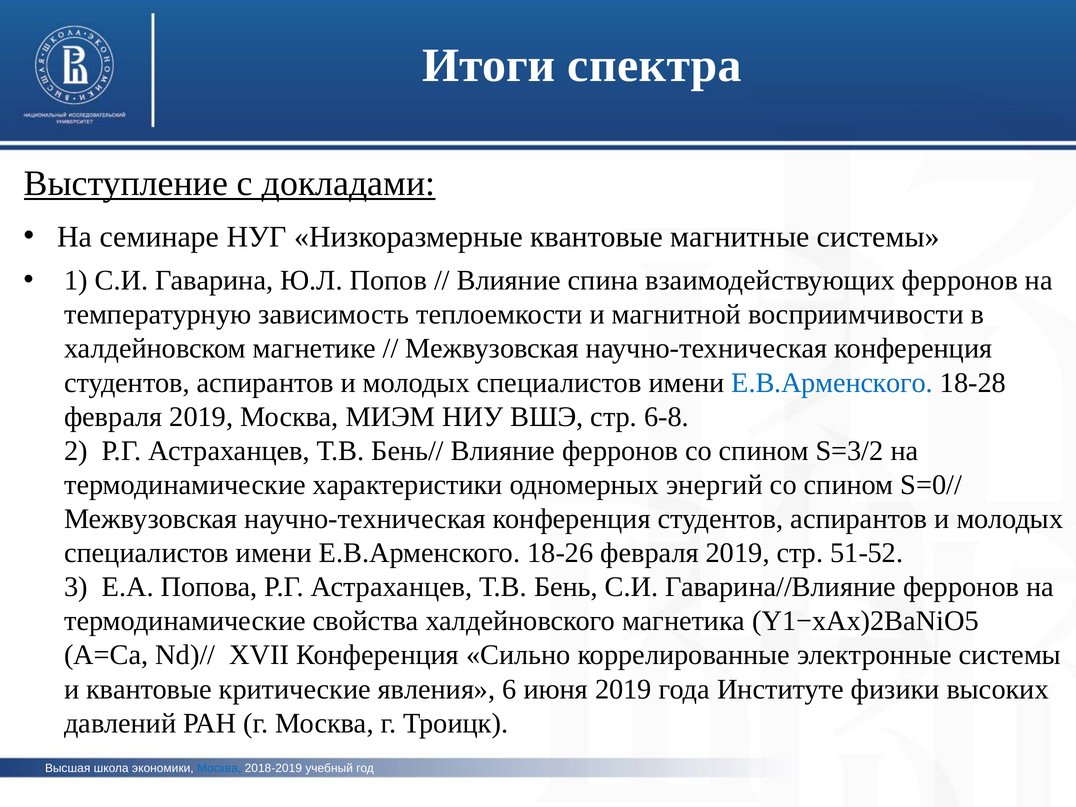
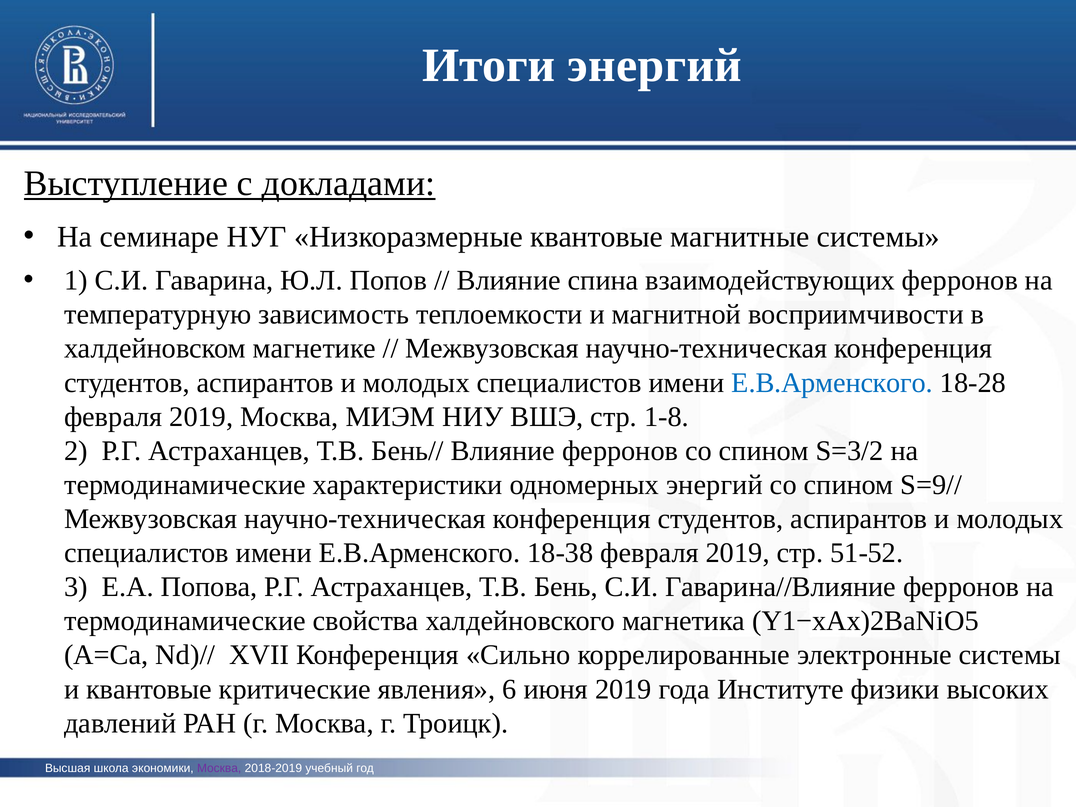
Итоги спектра: спектра -> энергий (655, 65)
6-8: 6-8 -> 1-8 (666, 417)
S=0//: S=0// -> S=9// (931, 485)
18-26: 18-26 -> 18-38 (560, 553)
Москва colour: blue -> purple (219, 768)
